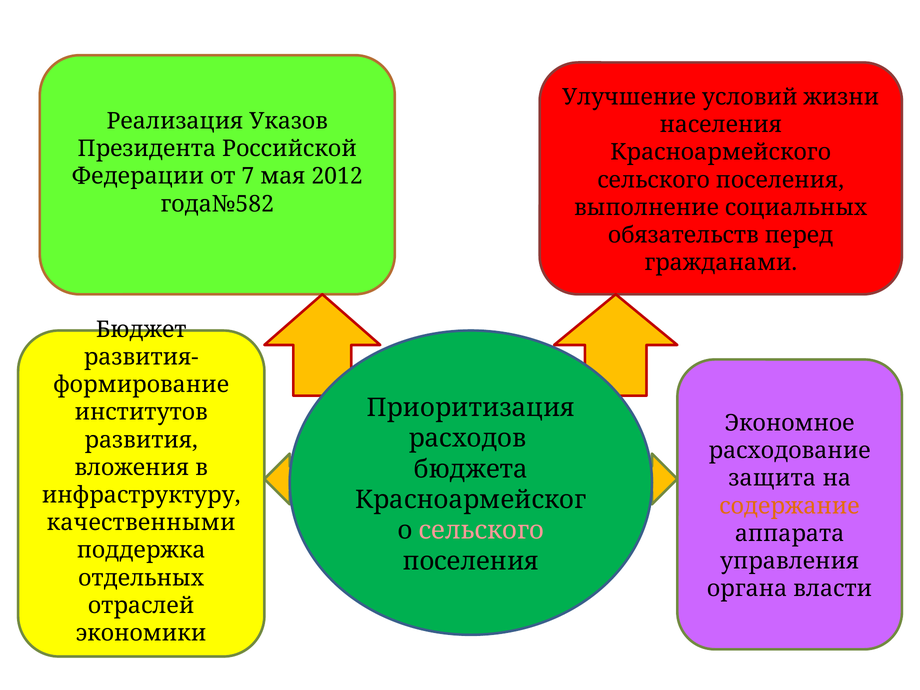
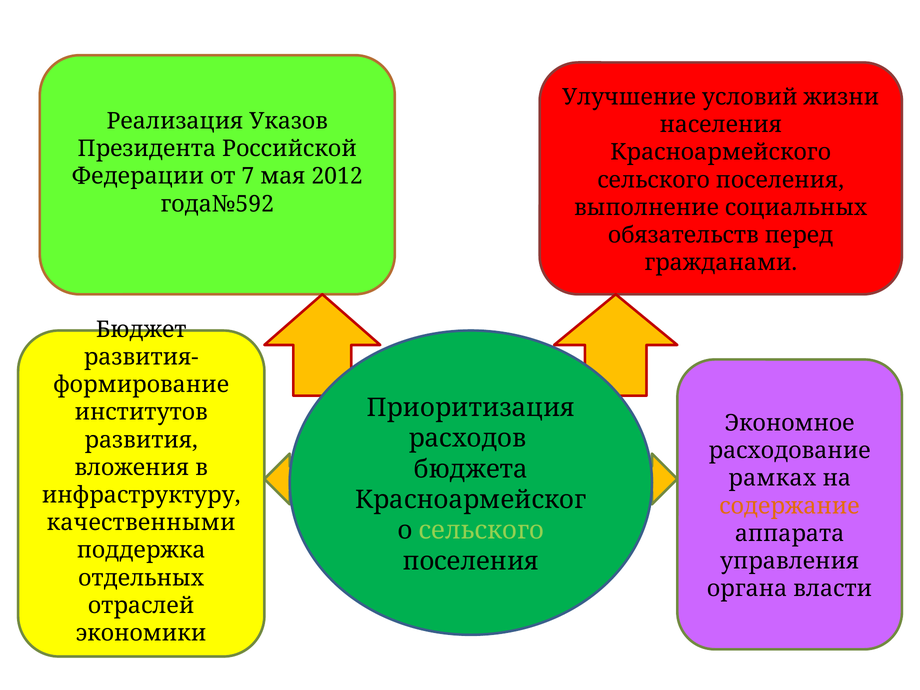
года№582: года№582 -> года№592 (217, 204)
защита: защита -> рамках (772, 478)
сельского colour: pink -> light green (481, 530)
